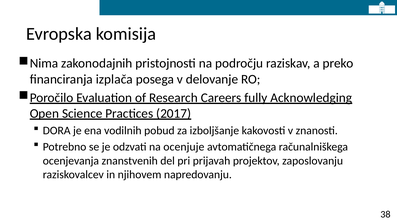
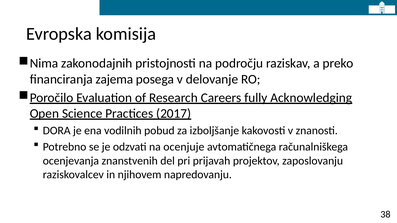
izplača: izplača -> zajema (114, 79)
